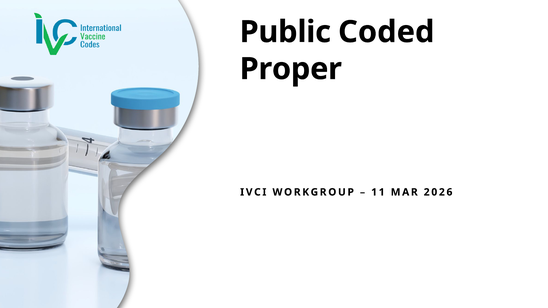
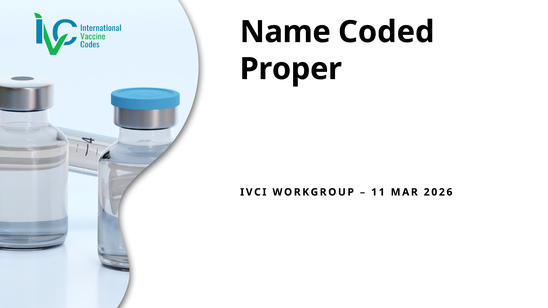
Public: Public -> Name (285, 32)
